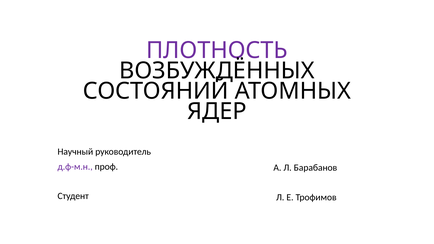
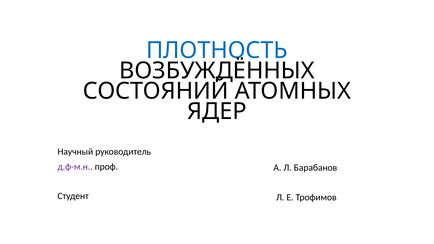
ПЛОТНОСТЬ colour: purple -> blue (217, 51)
